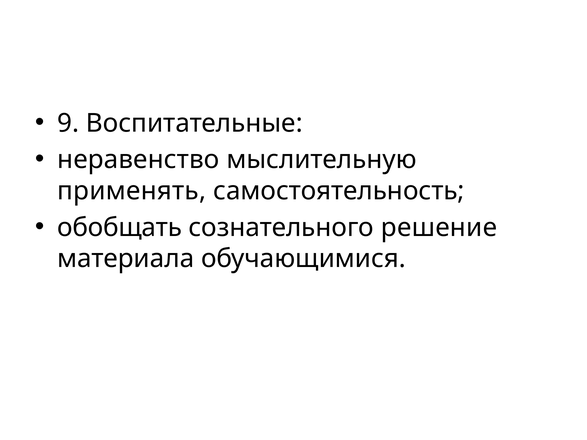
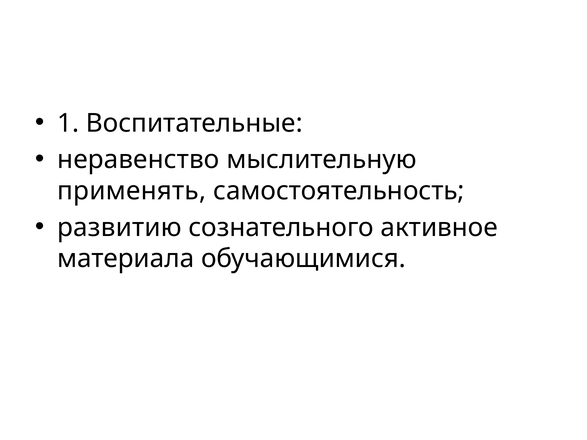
9: 9 -> 1 (68, 123)
обобщать: обобщать -> развитию (119, 228)
решение: решение -> активное (439, 228)
